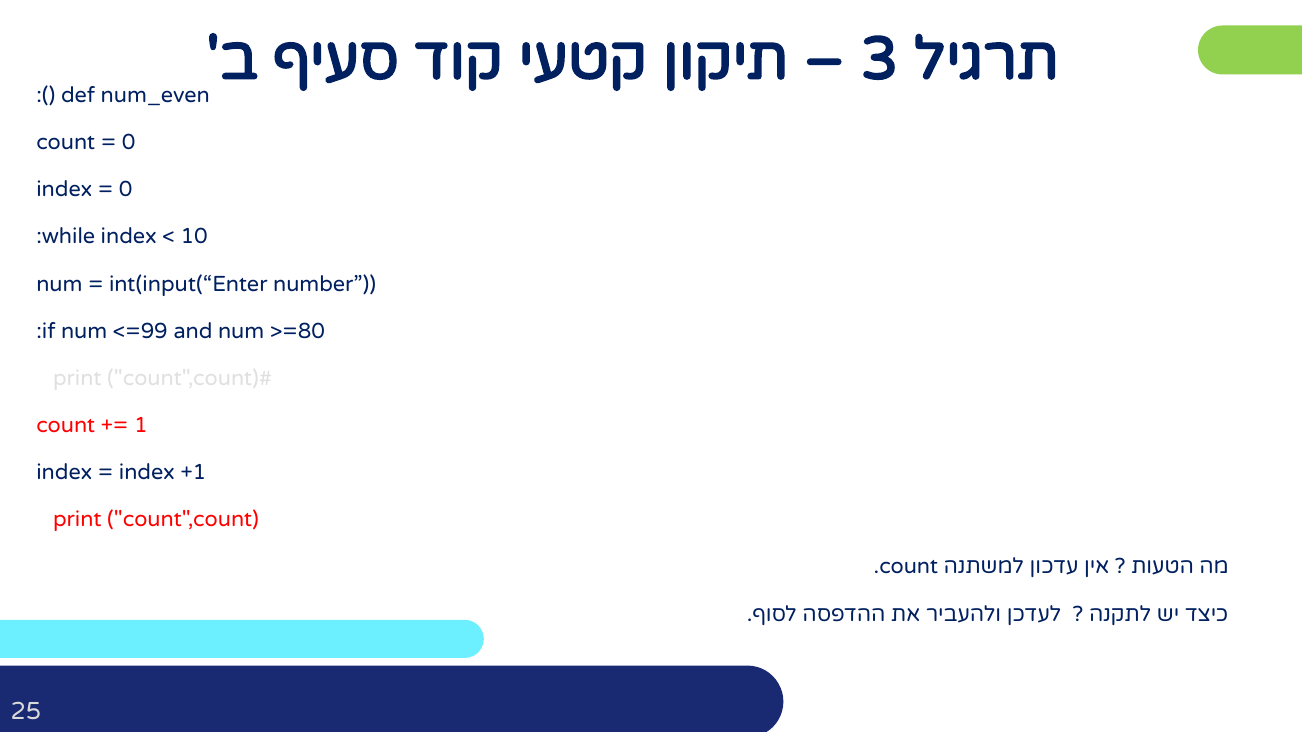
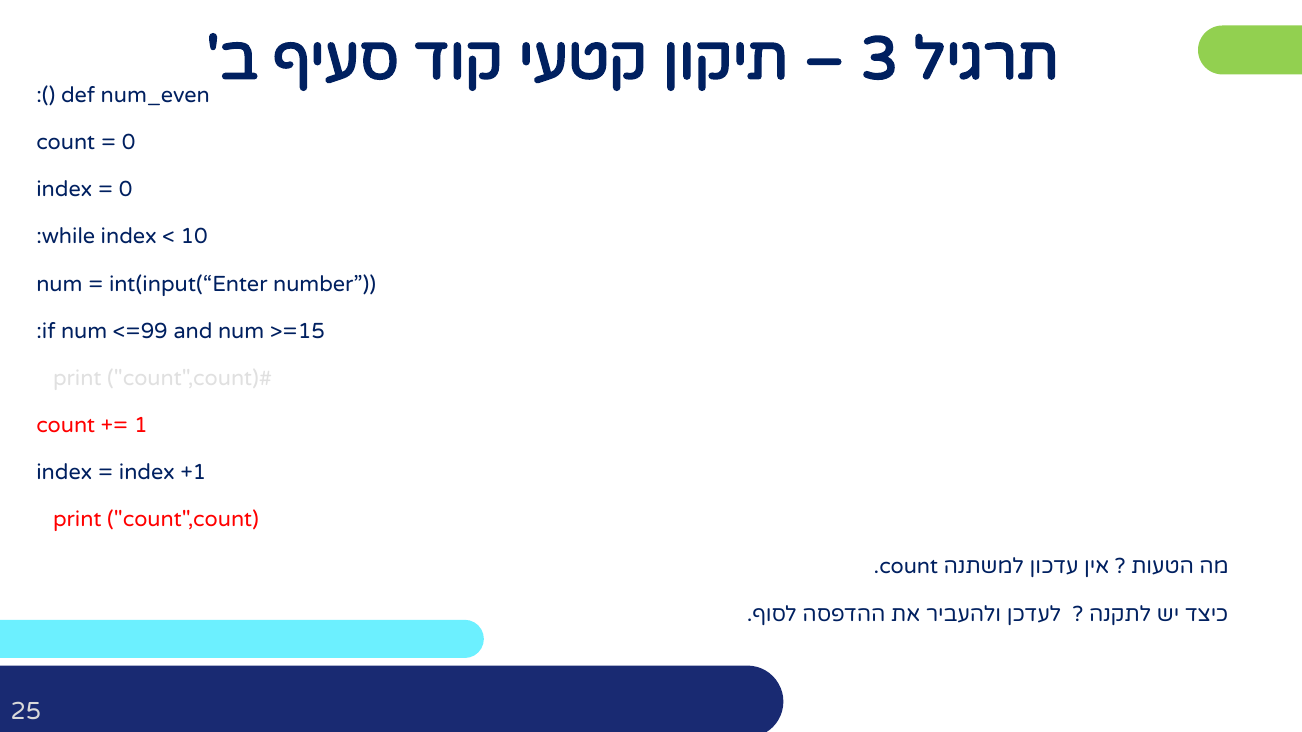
>=80: >=80 -> >=15 (297, 331)
